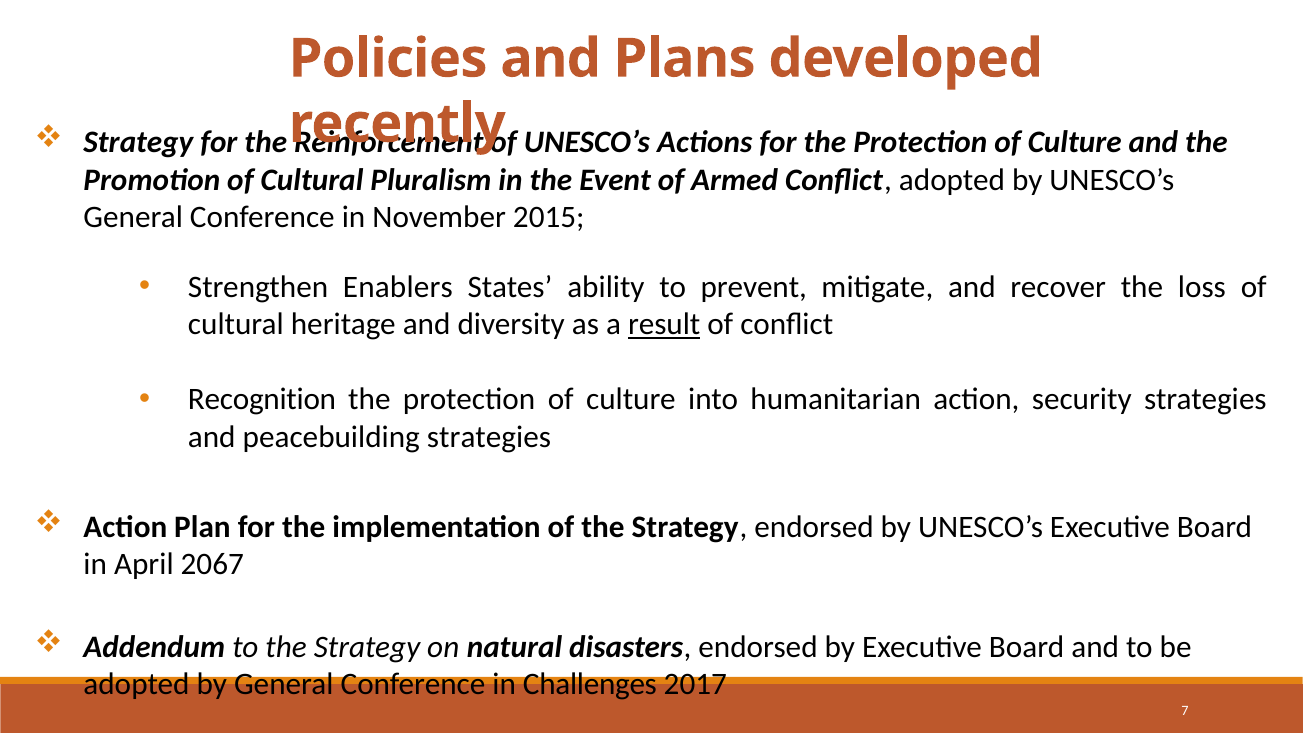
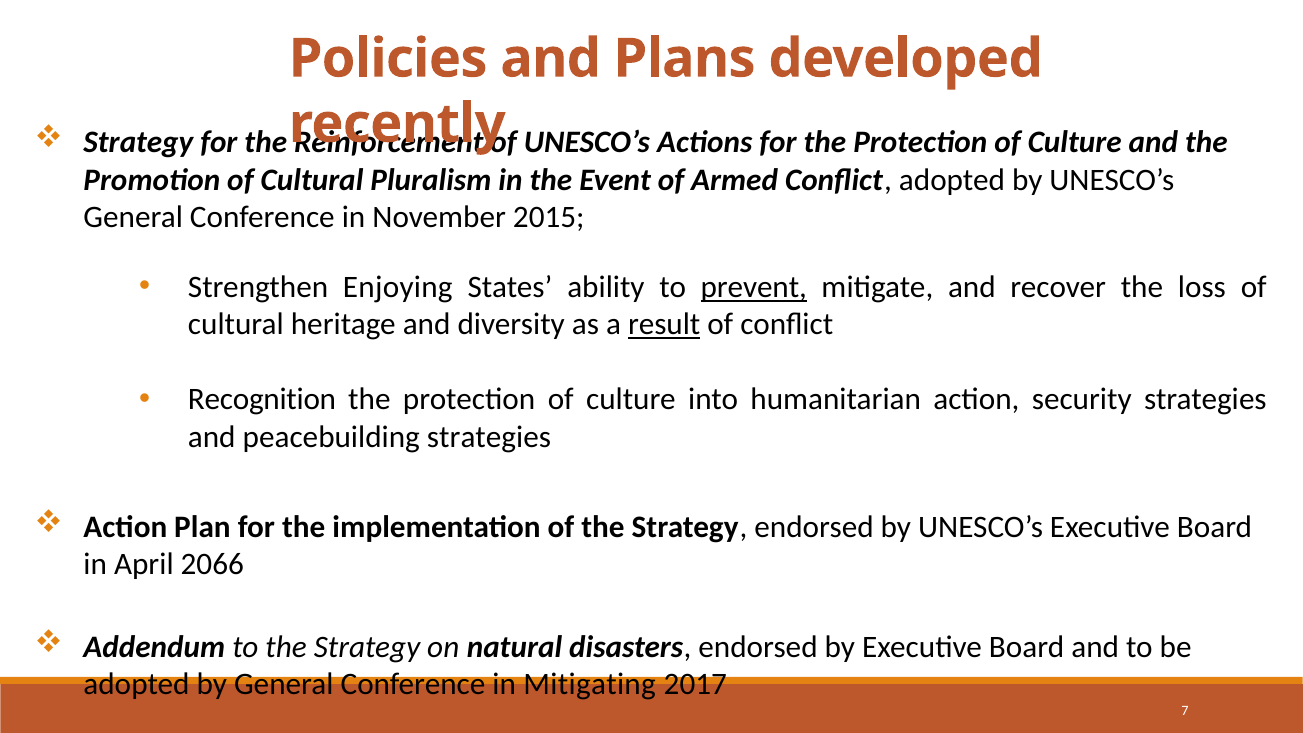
Enablers: Enablers -> Enjoying (398, 287)
prevent underline: none -> present (754, 287)
2067: 2067 -> 2066 (212, 564)
Challenges: Challenges -> Mitigating (590, 684)
